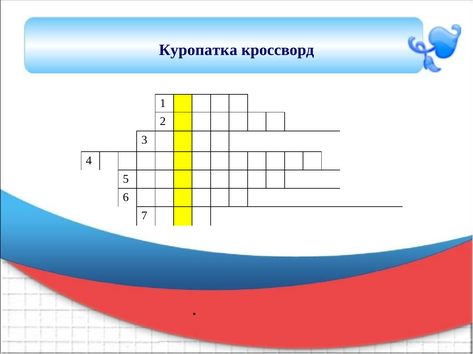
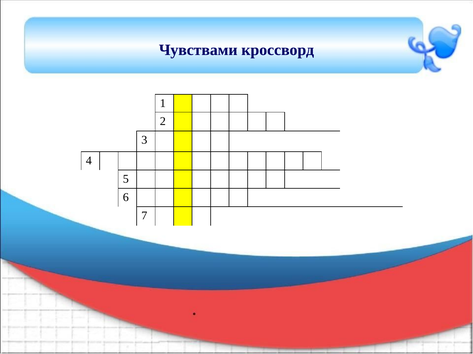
Куропатка: Куропатка -> Чувствами (198, 50)
